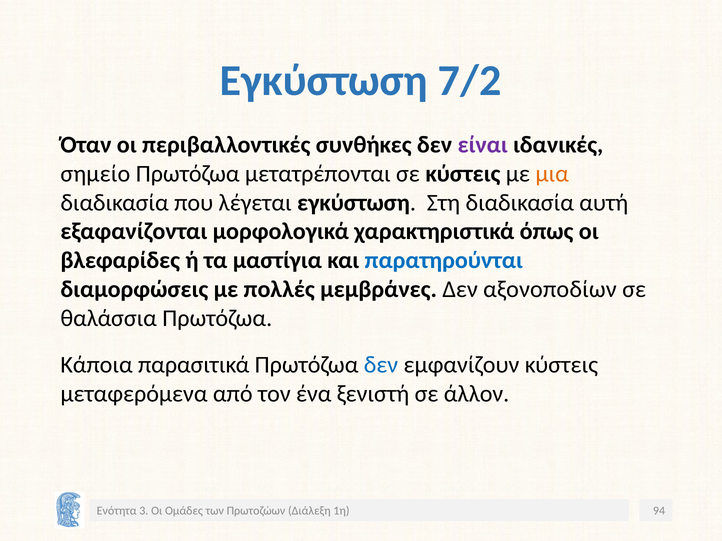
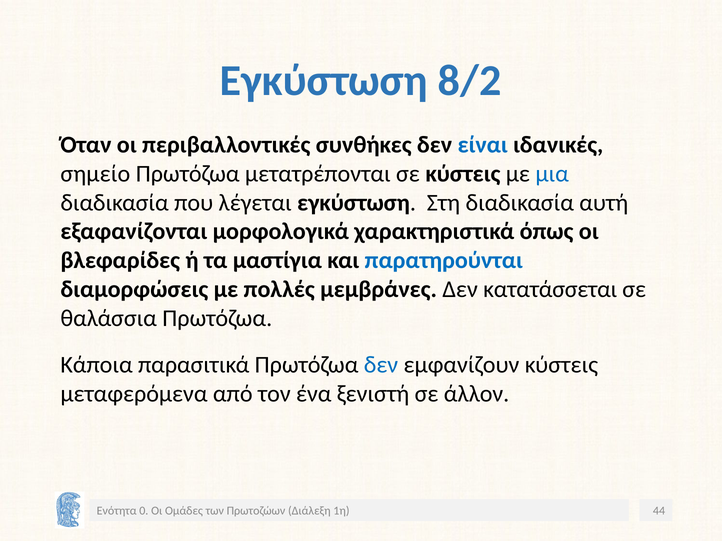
7/2: 7/2 -> 8/2 (470, 81)
είναι colour: purple -> blue (483, 145)
μια colour: orange -> blue (552, 174)
αξονοποδίων: αξονοποδίων -> κατατάσσεται (550, 289)
3: 3 -> 0 (144, 511)
94: 94 -> 44 (659, 511)
